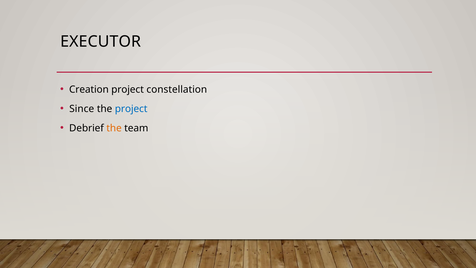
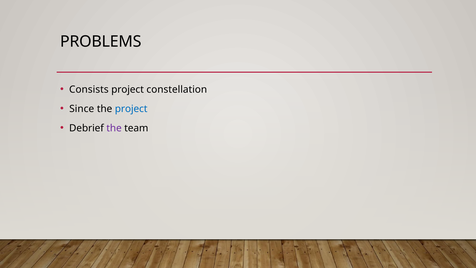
EXECUTOR: EXECUTOR -> PROBLEMS (101, 42)
Creation: Creation -> Consists (89, 90)
the colour: orange -> purple (114, 128)
